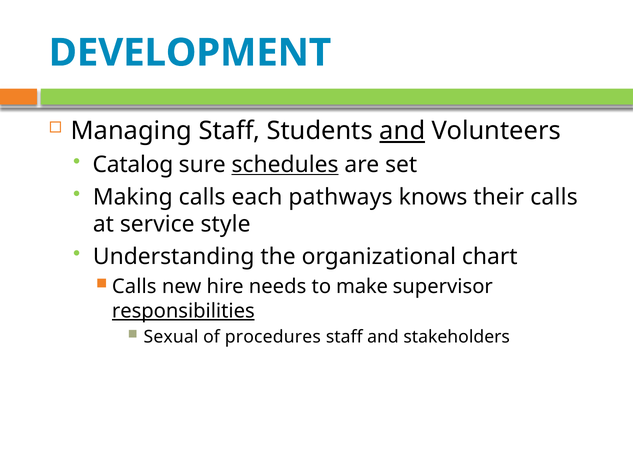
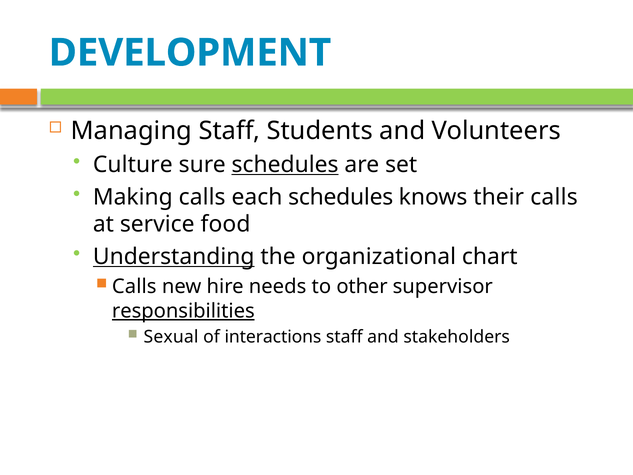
and underline: present -> none (402, 131)
Catalog: Catalog -> Culture (133, 165)
each pathways: pathways -> schedules (341, 197)
style: style -> food (226, 224)
Understanding underline: none -> present (174, 257)
make: make -> other (362, 287)
procedures: procedures -> interactions (273, 337)
